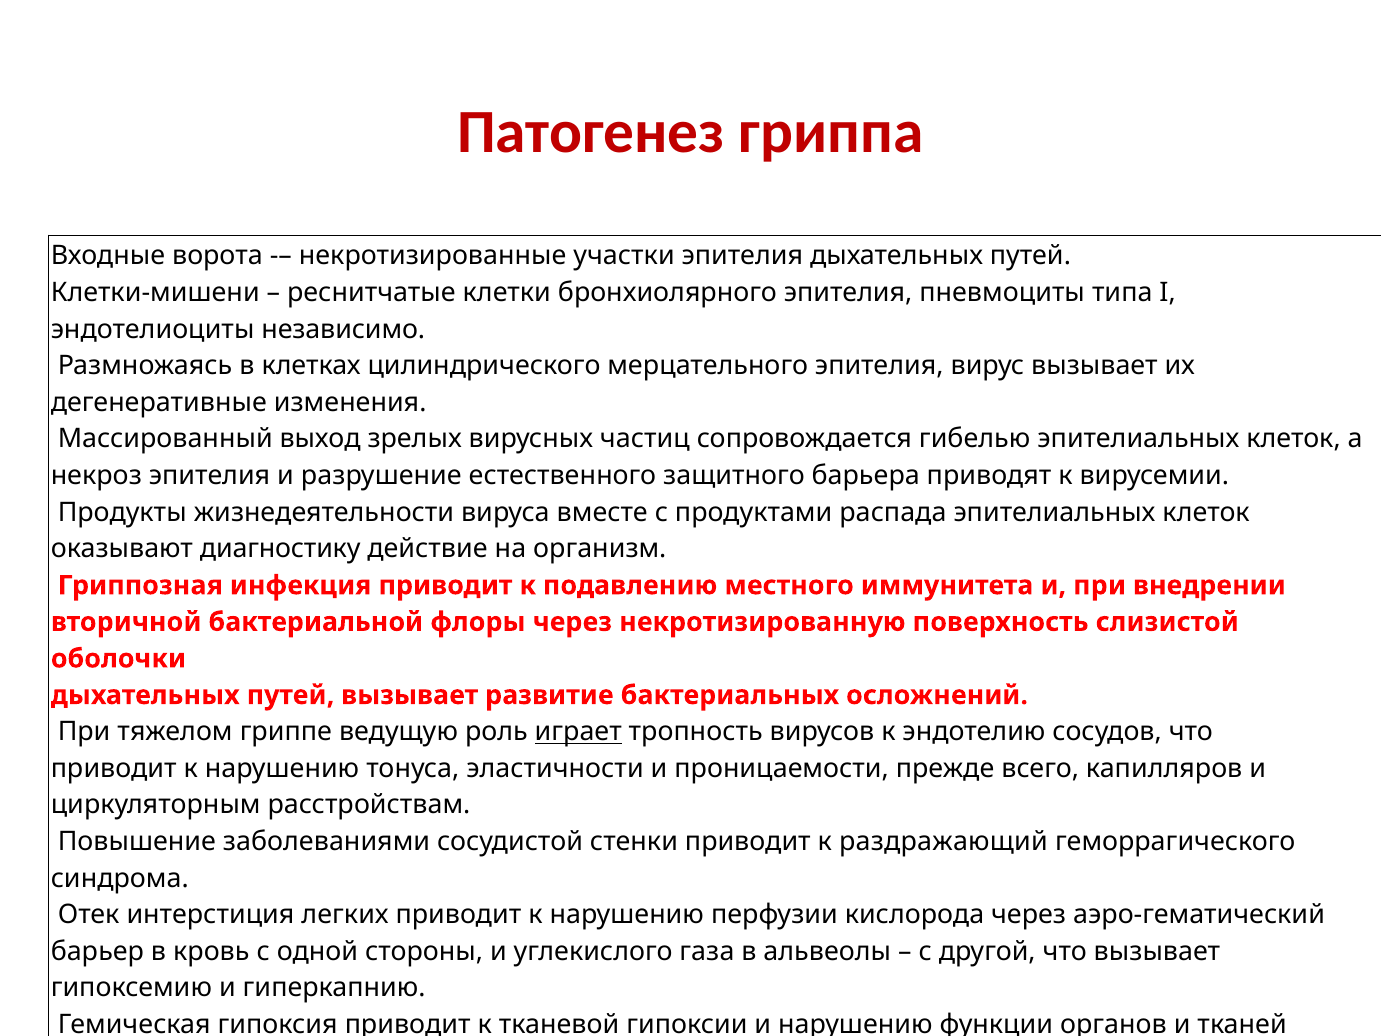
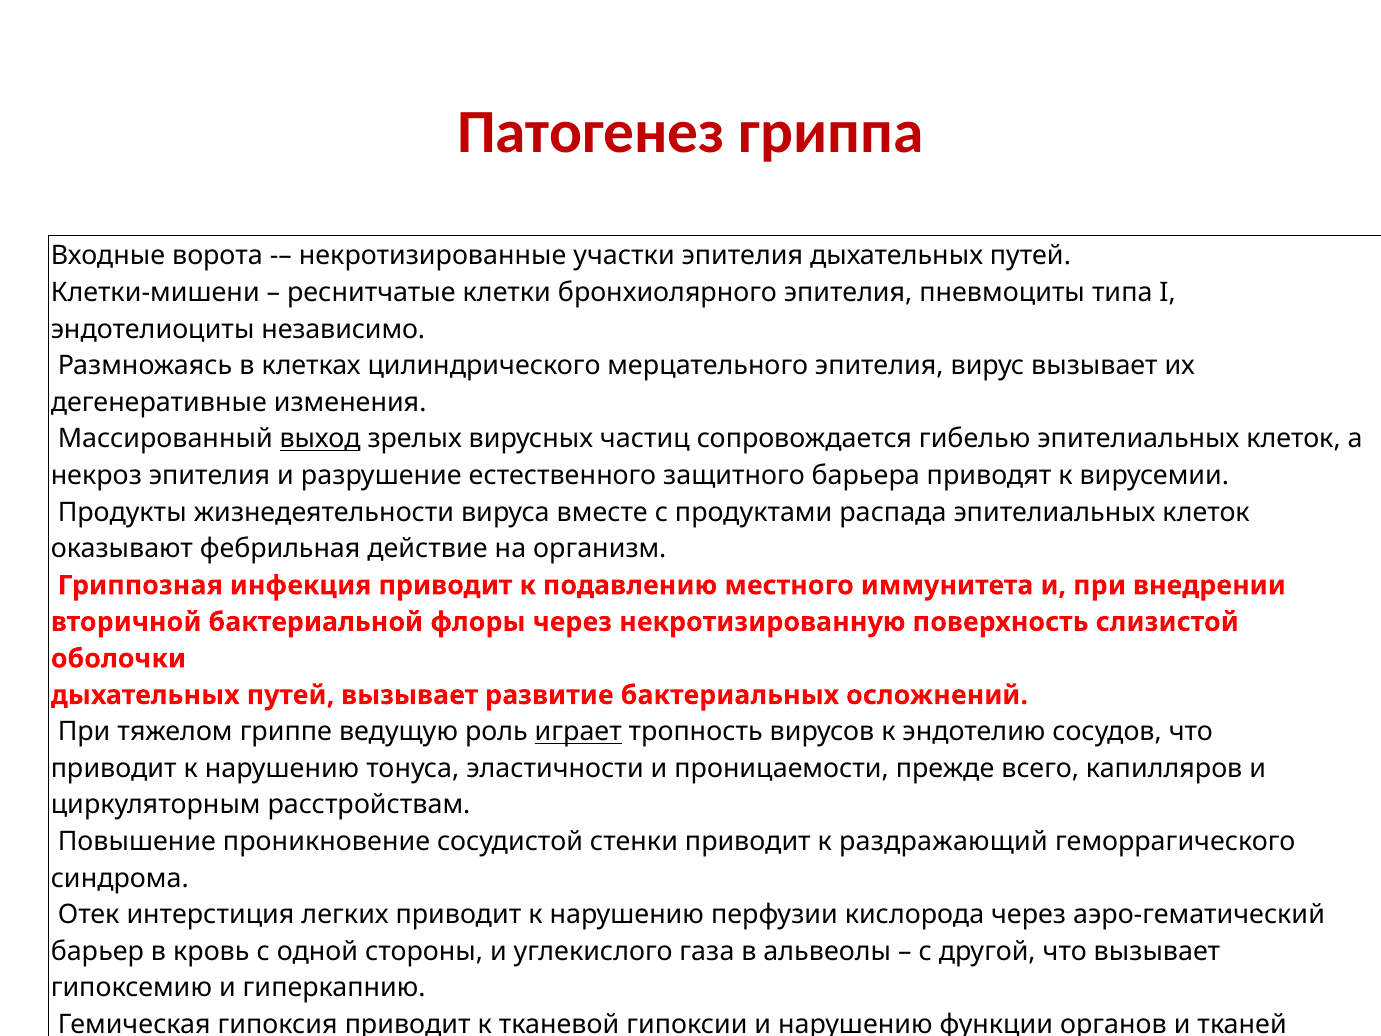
выход underline: none -> present (320, 439)
диагностику: диагностику -> фебрильная (280, 549)
заболеваниями: заболеваниями -> проникновение (327, 841)
